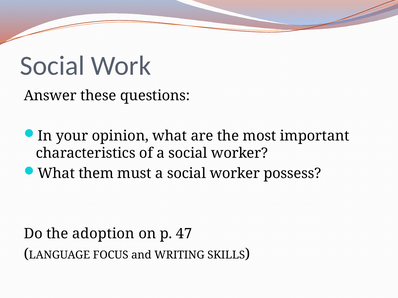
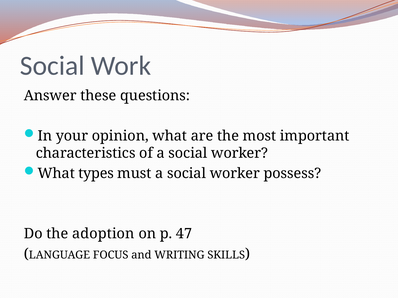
them: them -> types (96, 174)
